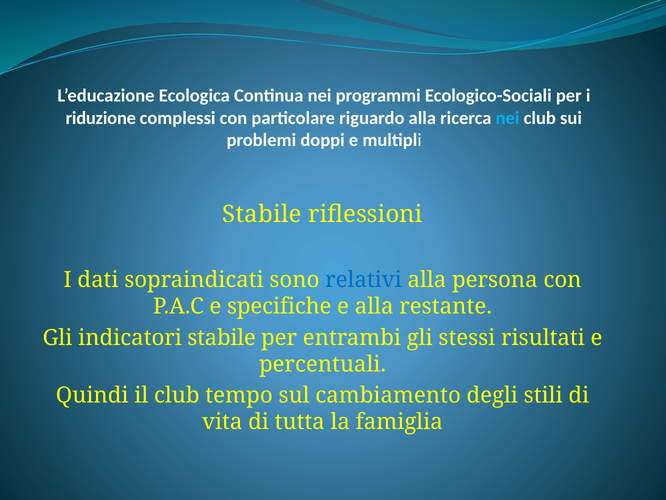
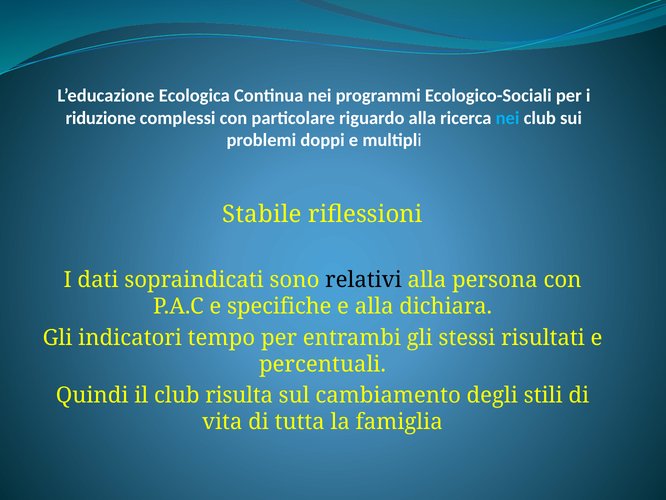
relativi colour: blue -> black (363, 280)
restante: restante -> dichiara (446, 306)
indicatori stabile: stabile -> tempo (221, 337)
tempo: tempo -> risulta (239, 395)
